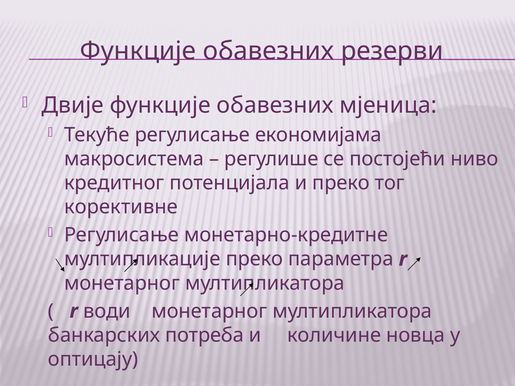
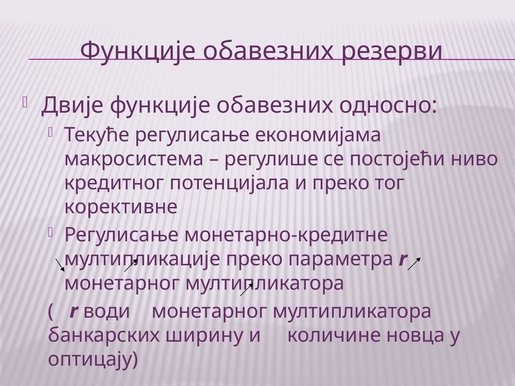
мјеница: мјеница -> односно (388, 105)
потреба: потреба -> ширину (204, 335)
